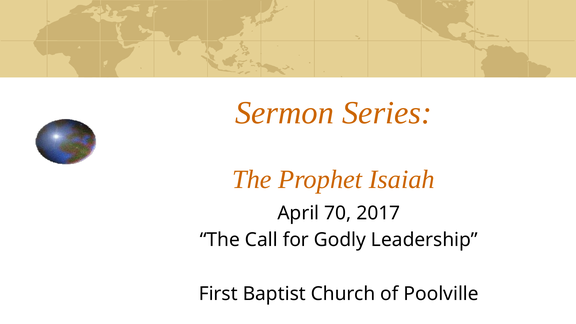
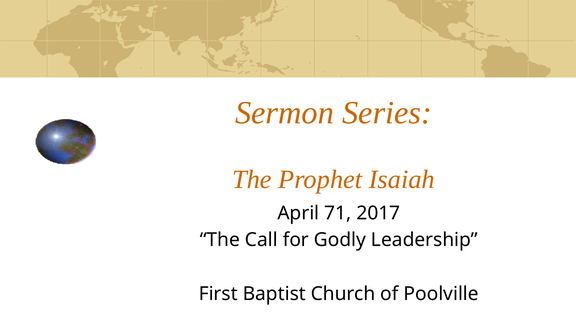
70: 70 -> 71 (338, 213)
